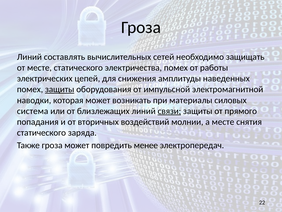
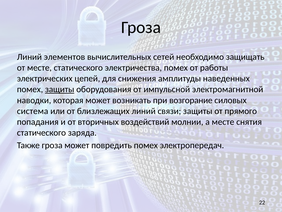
составлять: составлять -> элементов (64, 57)
материалы: материалы -> возгорание (191, 100)
связи underline: present -> none (169, 111)
повредить менее: менее -> помех (146, 145)
